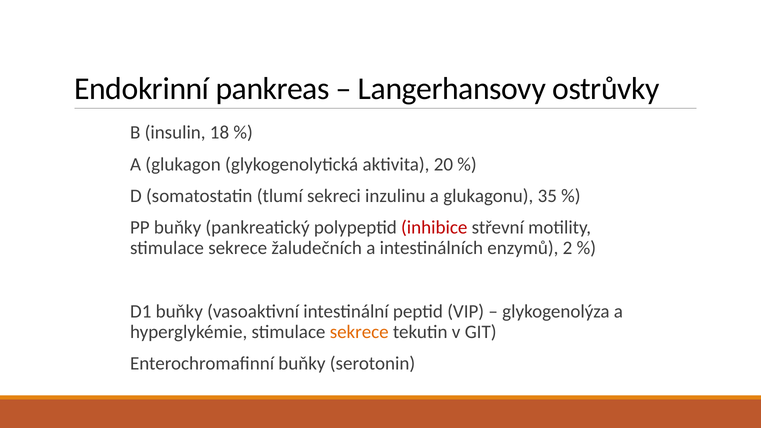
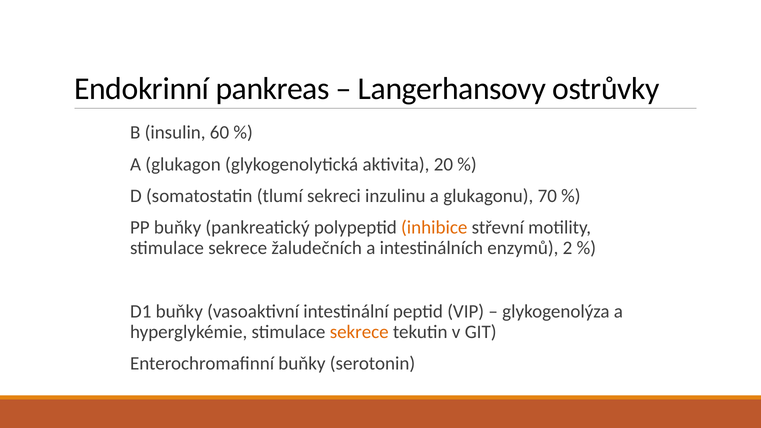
18: 18 -> 60 (220, 133)
35: 35 -> 70 (547, 196)
inhibice colour: red -> orange (434, 228)
